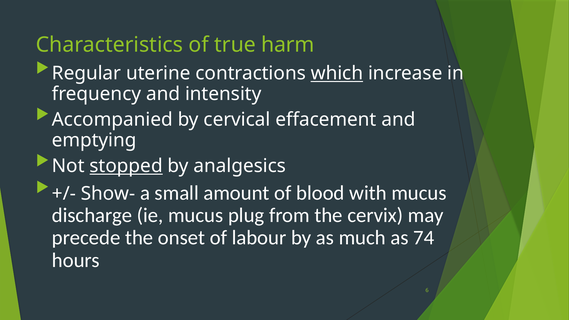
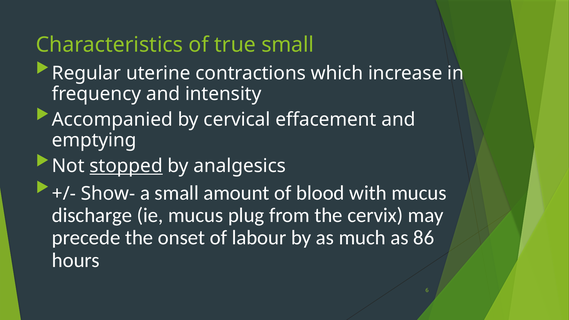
true harm: harm -> small (288, 45)
which underline: present -> none (337, 73)
74: 74 -> 86 (424, 238)
